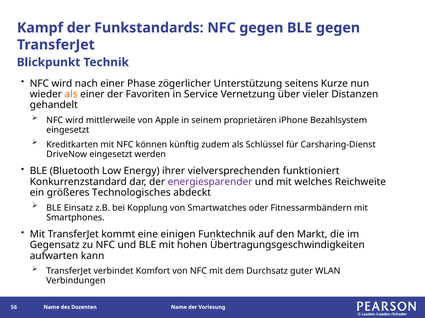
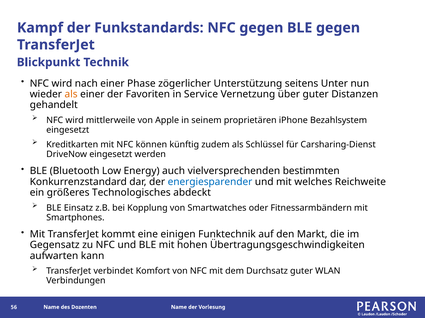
Kurze: Kurze -> Unter (334, 84)
über vieler: vieler -> guter (316, 94)
ihrer: ihrer -> auch (174, 171)
funktioniert: funktioniert -> bestimmten (311, 171)
energiesparender colour: purple -> blue (210, 182)
